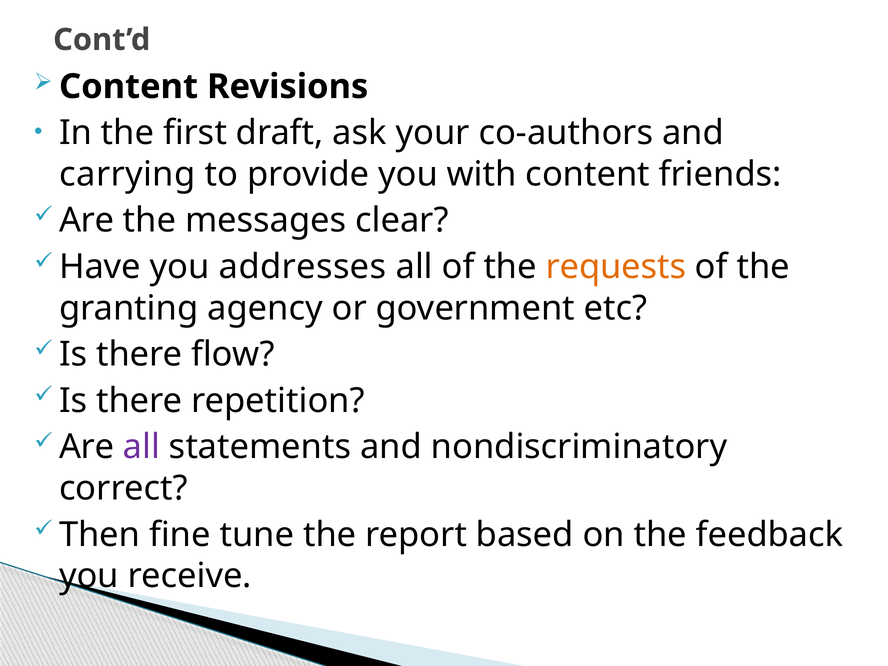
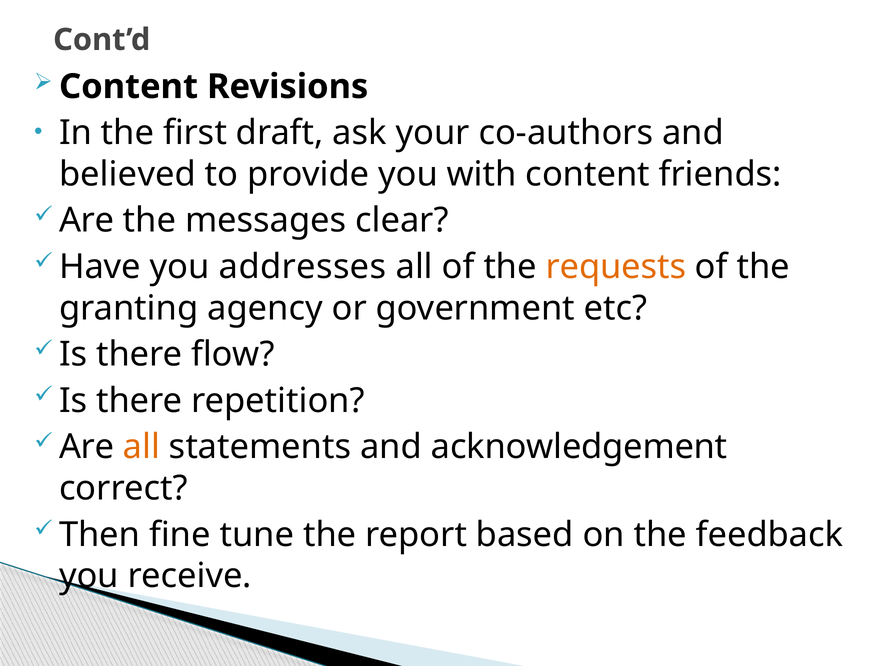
carrying: carrying -> believed (127, 174)
all colour: purple -> orange (142, 447)
nondiscriminatory: nondiscriminatory -> acknowledgement (579, 447)
